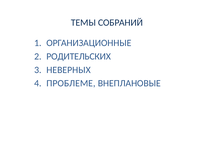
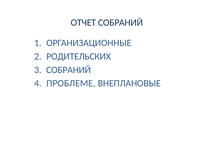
ТЕМЫ: ТЕМЫ -> ОТЧЕТ (83, 23)
НЕВЕРНЫХ: НЕВЕРНЫХ -> СОБРАНИЙ (69, 70)
